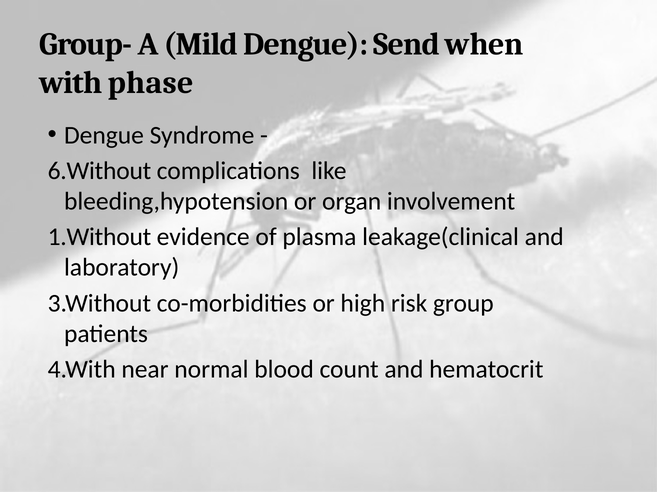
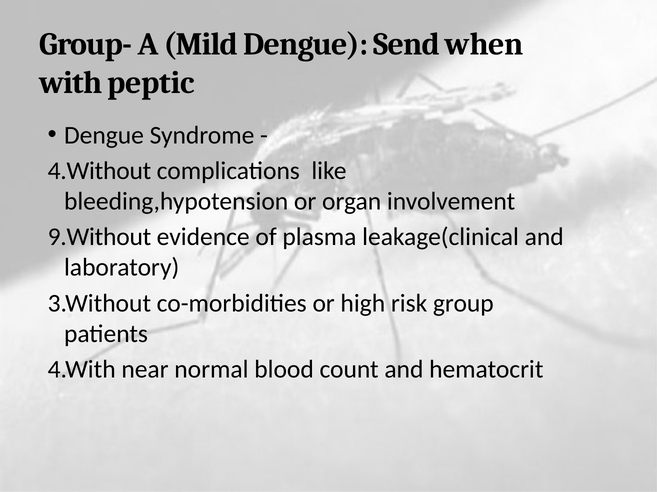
phase: phase -> peptic (151, 83)
6.Without: 6.Without -> 4.Without (99, 171)
1.Without: 1.Without -> 9.Without (99, 237)
